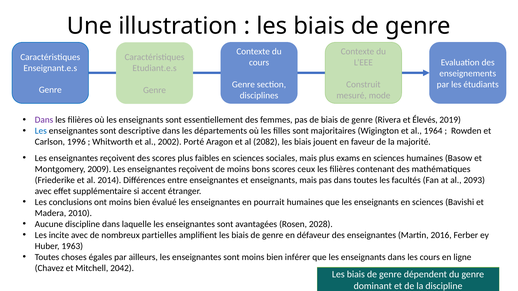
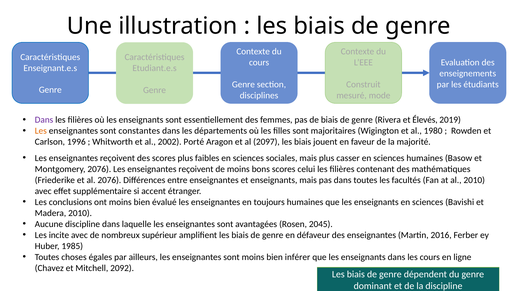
Les colour: blue -> orange (41, 131)
descriptive: descriptive -> constantes (139, 131)
1964: 1964 -> 1980 (433, 131)
2082: 2082 -> 2097 (266, 142)
exams: exams -> casser (348, 158)
Montgomery 2009: 2009 -> 2076 (99, 169)
ceux: ceux -> celui (306, 169)
al 2014: 2014 -> 2076 (109, 180)
al 2093: 2093 -> 2010 (474, 180)
pourrait: pourrait -> toujours (269, 202)
2028: 2028 -> 2045 (321, 224)
partielles: partielles -> supérieur (159, 235)
1963: 1963 -> 1985 (72, 246)
2042: 2042 -> 2092 (122, 268)
